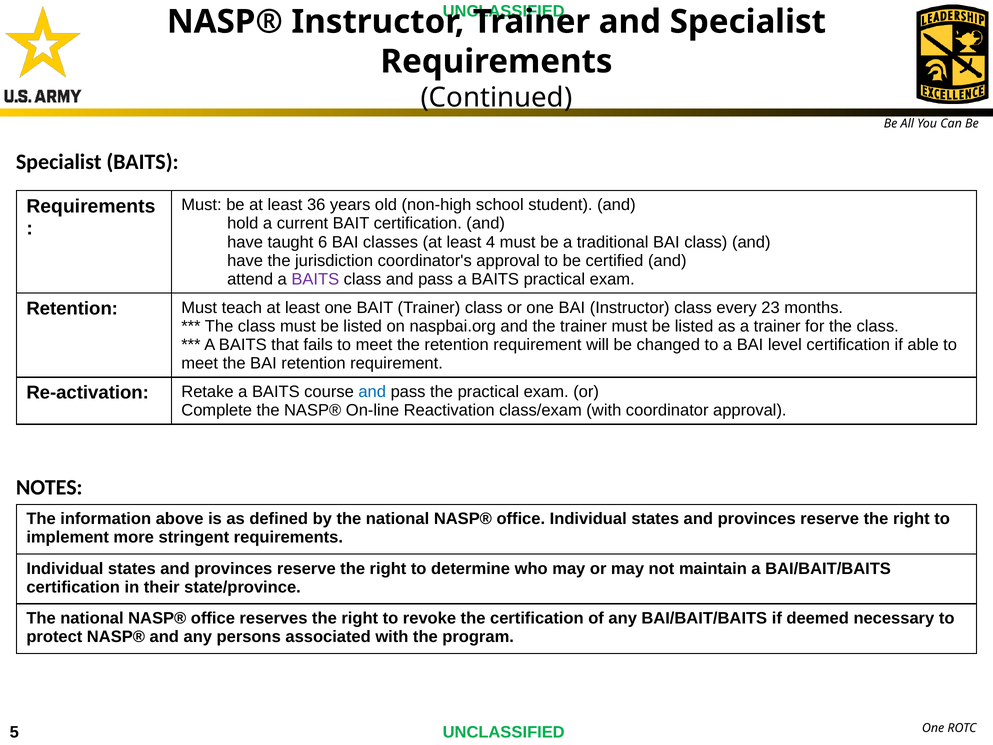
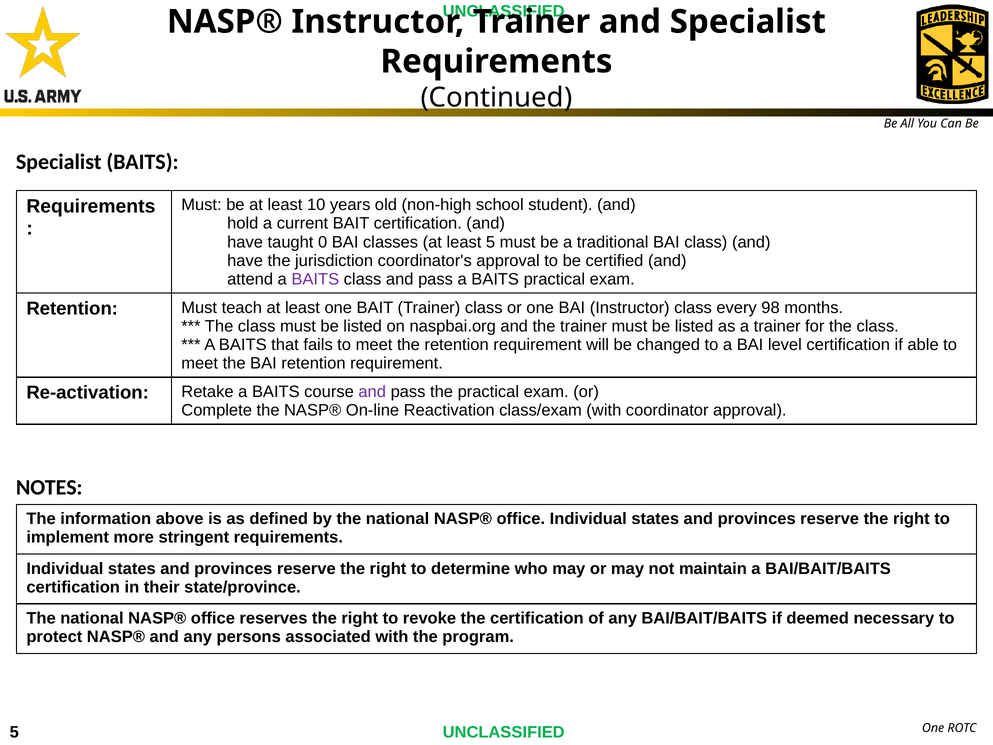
36: 36 -> 10 (316, 205)
6: 6 -> 0 (323, 242)
least 4: 4 -> 5 (491, 242)
23: 23 -> 98 (771, 308)
and colour: blue -> purple (372, 392)
